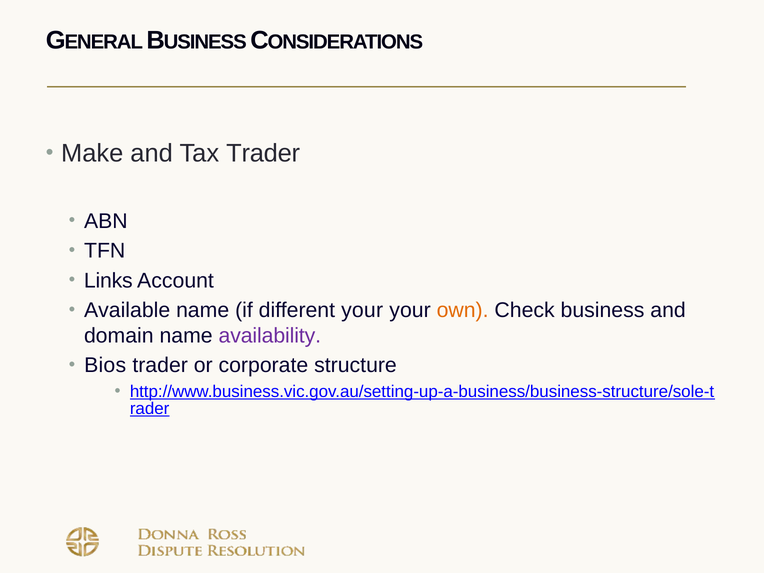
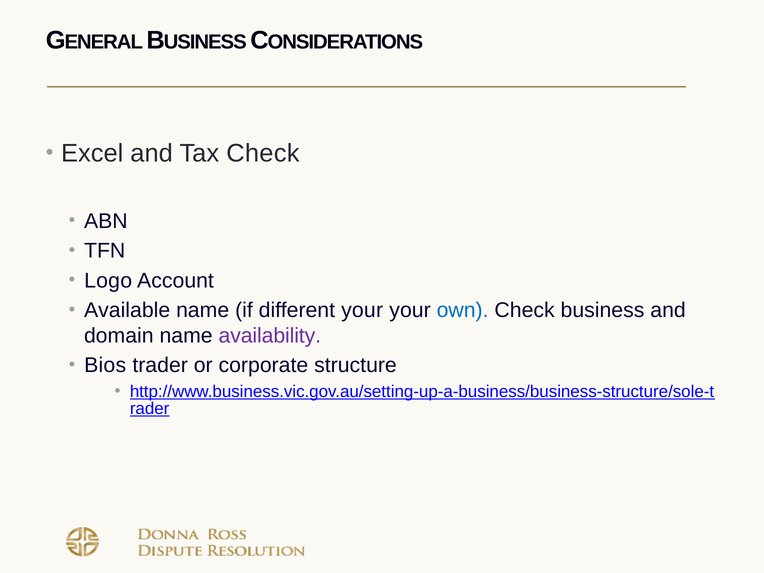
Make: Make -> Excel (92, 154)
Tax Trader: Trader -> Check (263, 154)
Links: Links -> Logo (108, 281)
own colour: orange -> blue (463, 310)
